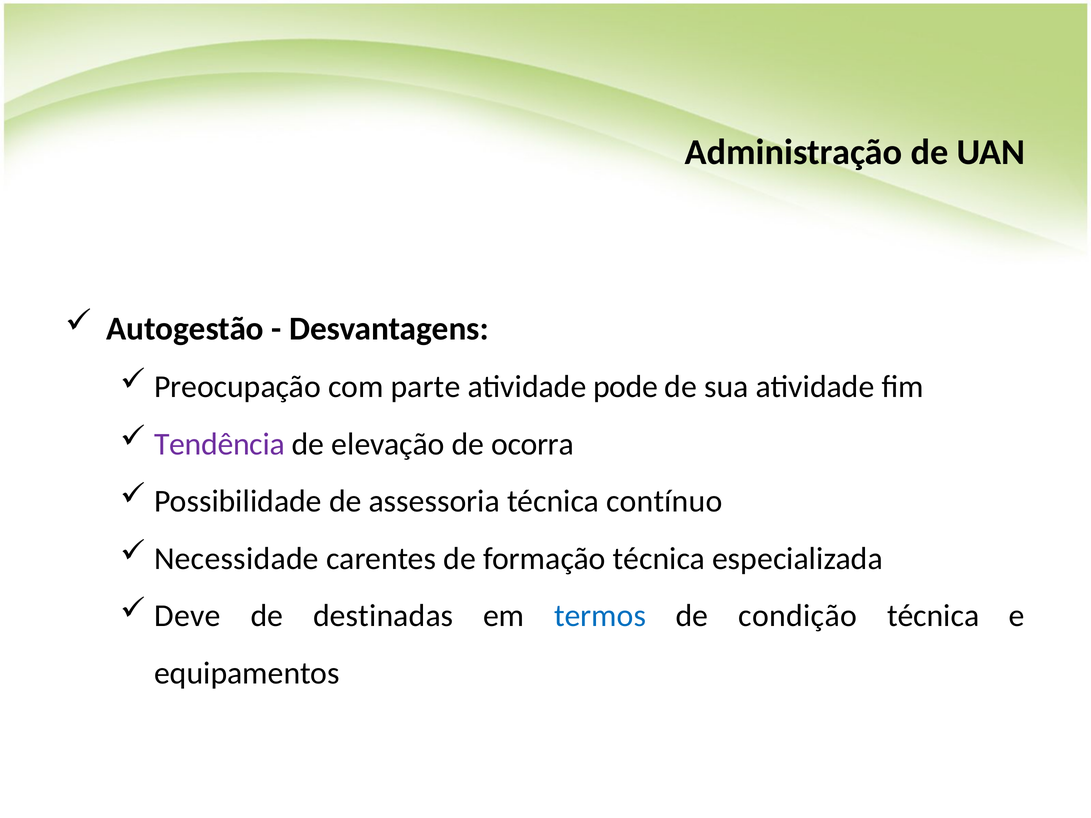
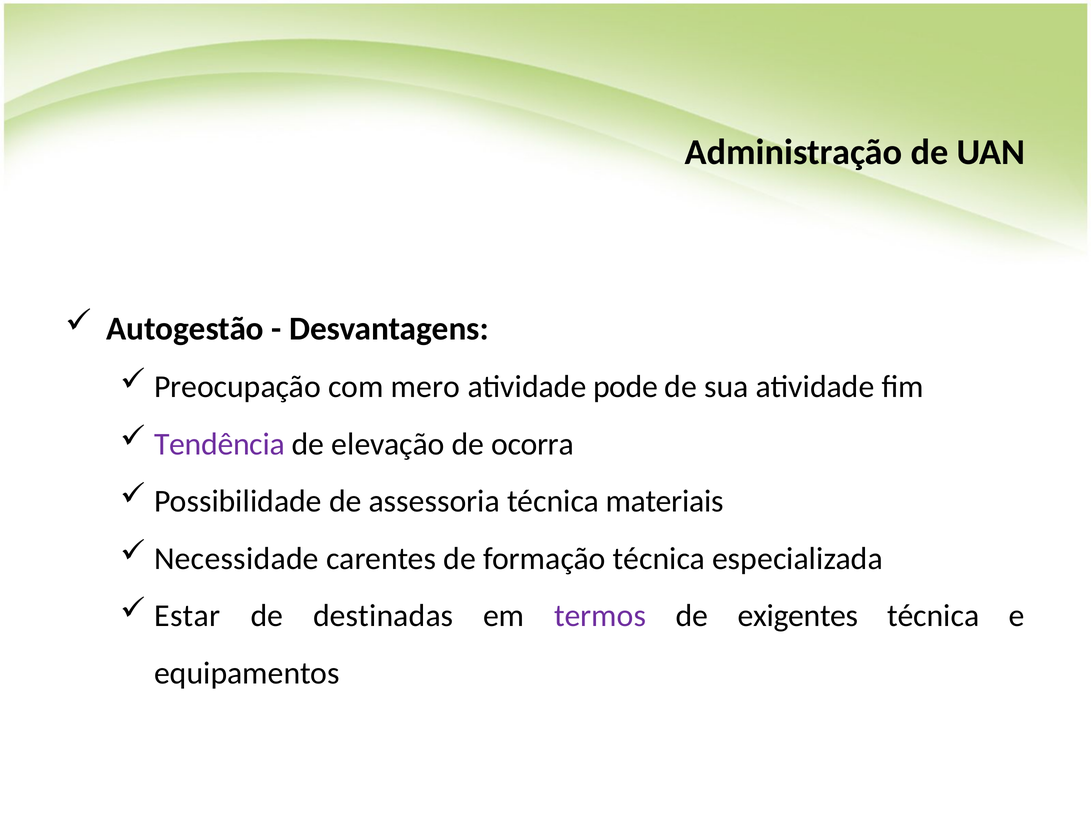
parte: parte -> mero (425, 387)
contínuo: contínuo -> materiais (665, 502)
Deve: Deve -> Estar (187, 616)
termos colour: blue -> purple (600, 616)
condição: condição -> exigentes (798, 616)
